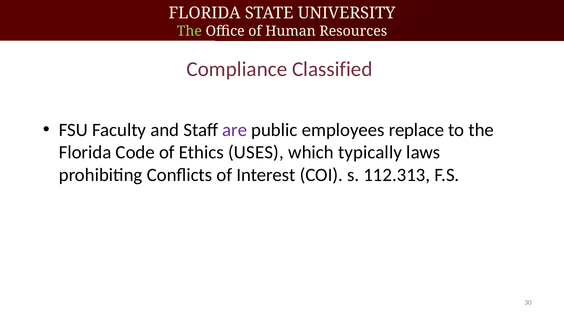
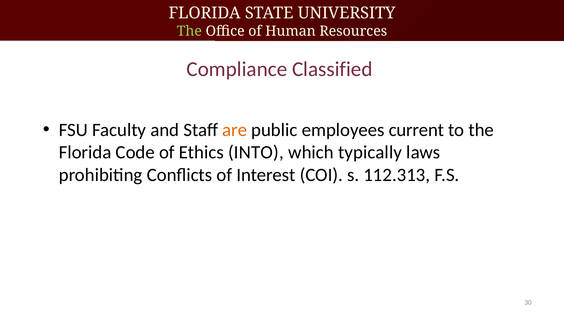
are colour: purple -> orange (235, 130)
replace: replace -> current (416, 130)
USES: USES -> INTO (256, 152)
